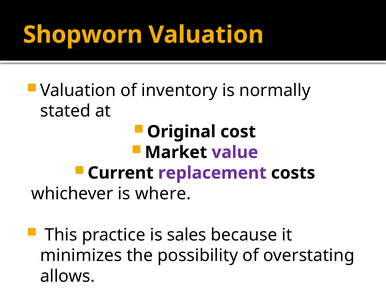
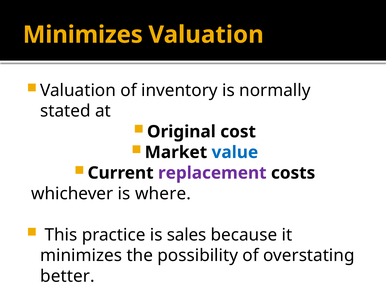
Shopworn: Shopworn -> Minimizes (83, 35)
value colour: purple -> blue (235, 152)
allows: allows -> better (67, 276)
